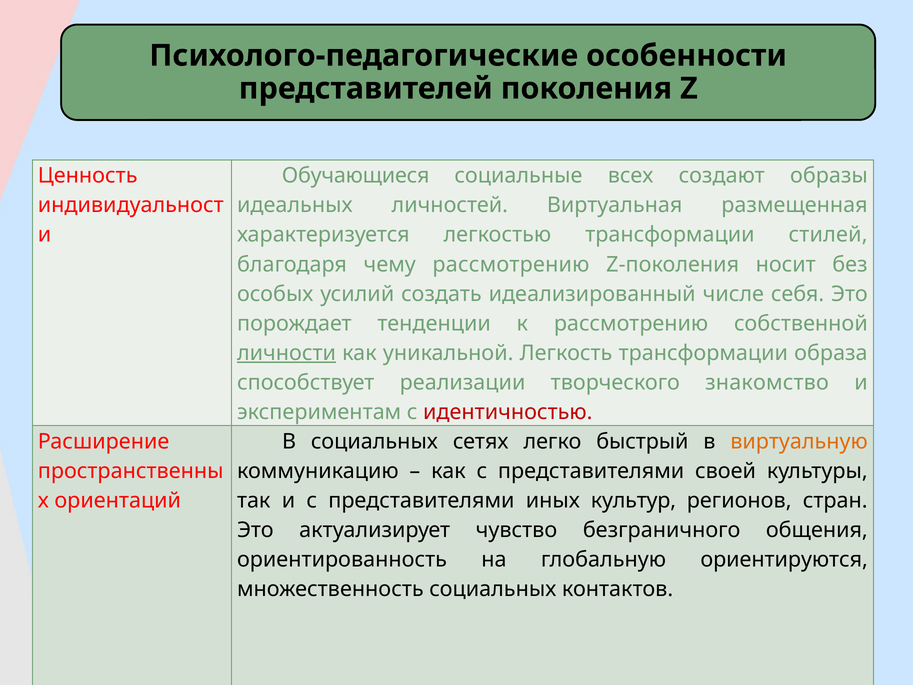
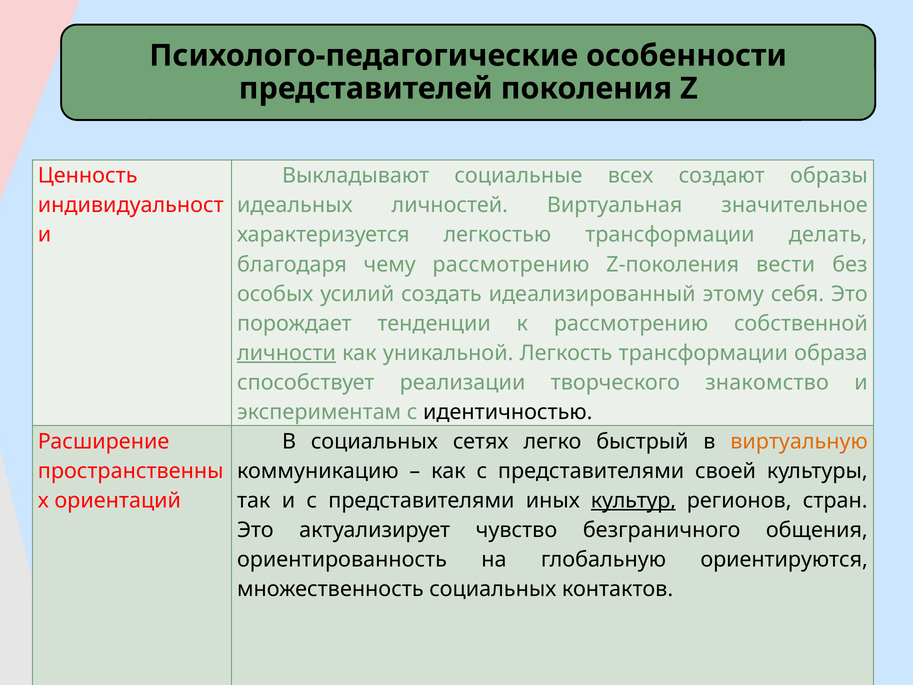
Обучающиеся: Обучающиеся -> Выкладывают (356, 176)
размещенная: размещенная -> значительное (795, 205)
стилей: стилей -> делать (828, 235)
носит: носит -> вести (786, 264)
числе: числе -> этому (733, 294)
идентичностью colour: red -> black (508, 412)
культур underline: none -> present (633, 500)
